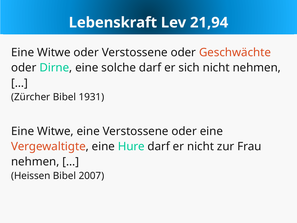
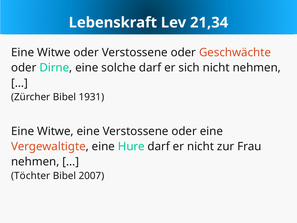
21,94: 21,94 -> 21,34 (209, 23)
Heissen: Heissen -> Töchter (31, 176)
